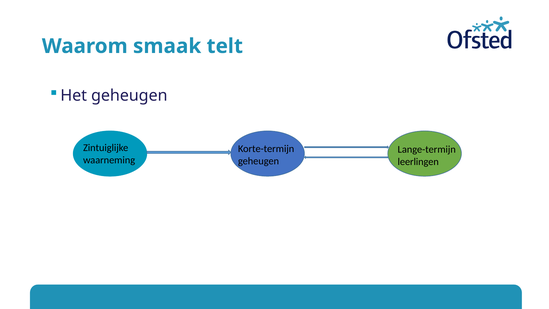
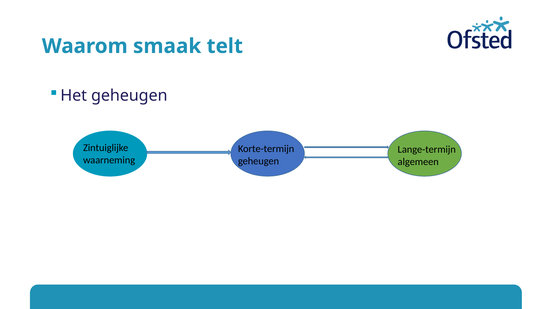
leerlingen: leerlingen -> algemeen (418, 162)
